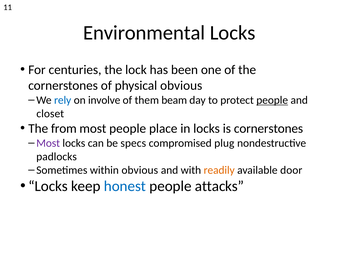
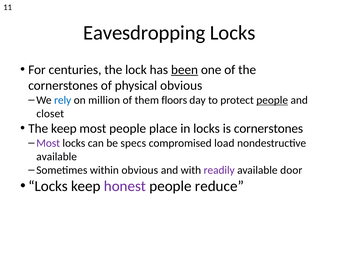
Environmental: Environmental -> Eavesdropping (144, 33)
been underline: none -> present (185, 70)
involve: involve -> million (104, 100)
beam: beam -> floors (174, 100)
The from: from -> keep (64, 129)
plug: plug -> load (224, 143)
padlocks: padlocks -> available (57, 157)
readily colour: orange -> purple (219, 170)
honest colour: blue -> purple (125, 186)
attacks: attacks -> reduce (219, 186)
